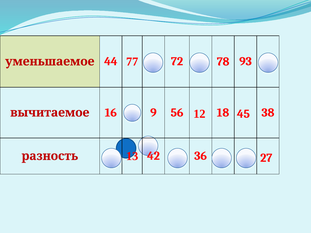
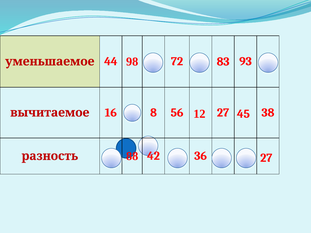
77: 77 -> 98 (132, 62)
78: 78 -> 83 (223, 62)
9: 9 -> 8 (154, 113)
56 18: 18 -> 27 (223, 113)
13: 13 -> 88 (132, 156)
